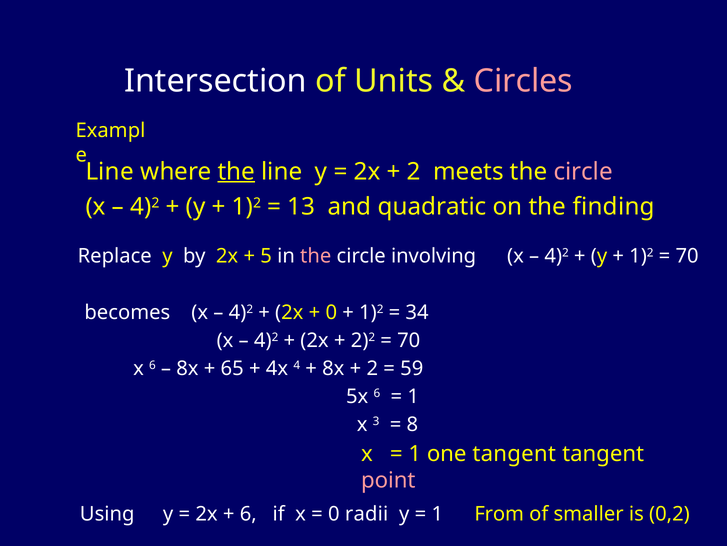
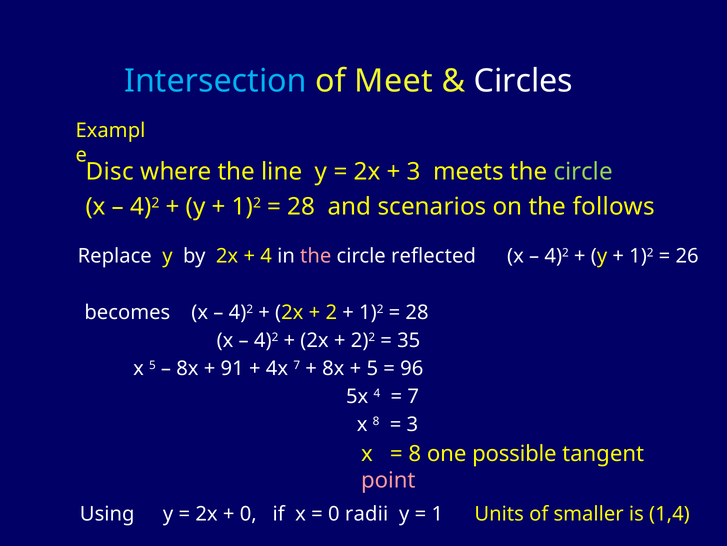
Intersection colour: white -> light blue (215, 81)
Units: Units -> Meet (394, 81)
Circles colour: pink -> white (523, 81)
Line: Line -> Disc (110, 171)
the underline: present -> none (236, 171)
2: 2 -> 3 (414, 171)
circle colour: pink -> light green (583, 171)
13: 13 -> 28 (301, 207)
quadratic: quadratic -> scenarios (432, 207)
finding: finding -> follows (614, 207)
5: 5 -> 4 (266, 256)
involving: involving -> reflected (434, 256)
70: 70 -> 26 (687, 256)
0: 0 -> 2 (331, 312)
34: 34 -> 28 (417, 312)
70: 70 -> 35 (409, 340)
x 6: 6 -> 5 (152, 365)
65: 65 -> 91 (232, 368)
4x 4: 4 -> 7 (297, 365)
2: 2 -> 5 (372, 368)
59: 59 -> 96 (412, 368)
5x 6: 6 -> 4 (377, 393)
1: 1 -> 7 (413, 396)
x 3: 3 -> 8 (376, 421)
8: 8 -> 3 (412, 424)
1: 1 -> 8 (415, 453)
one tangent: tangent -> possible (514, 453)
6: 6 -> 0 (248, 513)
From: From -> Units (499, 513)
0,2: 0,2 -> 1,4 (669, 513)
